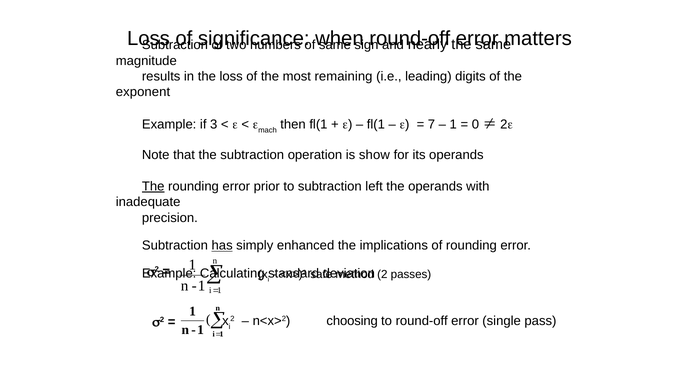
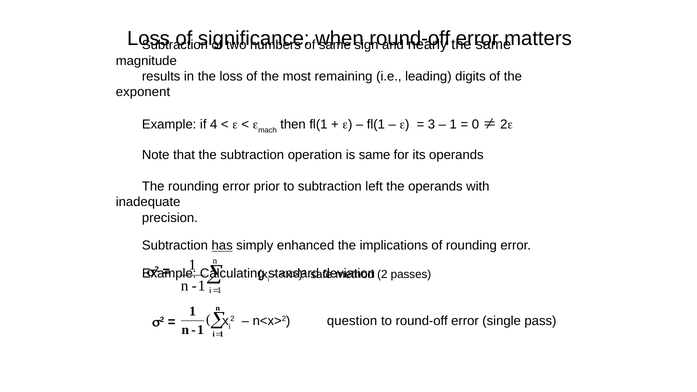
3: 3 -> 4 (214, 124)
7: 7 -> 3 (431, 124)
is show: show -> same (375, 155)
The underline: present -> none (153, 186)
choosing: choosing -> question (352, 321)
